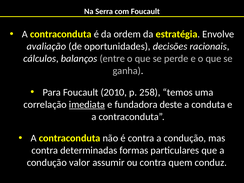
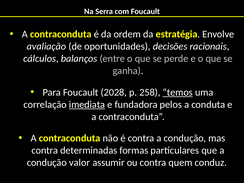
2010: 2010 -> 2028 (114, 92)
temos underline: none -> present (178, 92)
deste: deste -> pelos (171, 104)
